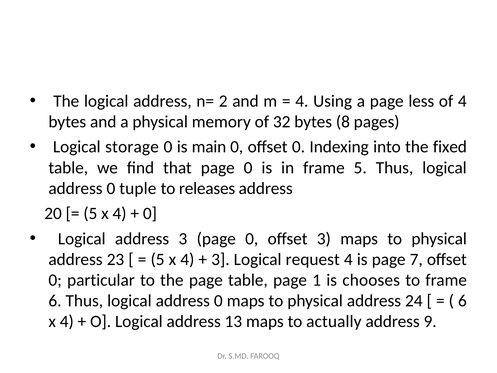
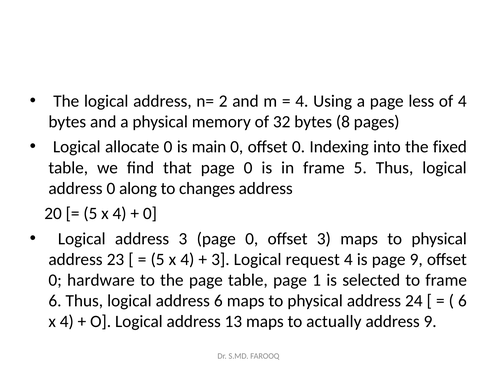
storage: storage -> allocate (132, 147)
tuple: tuple -> along (138, 188)
releases: releases -> changes (207, 188)
page 7: 7 -> 9 (416, 259)
particular: particular -> hardware (101, 280)
chooses: chooses -> selected (371, 280)
0: 0 -> 6 (218, 301)
